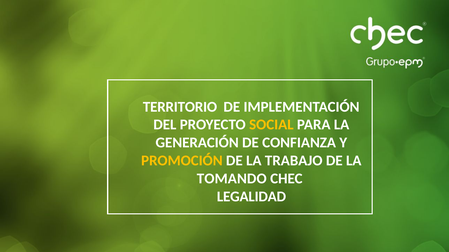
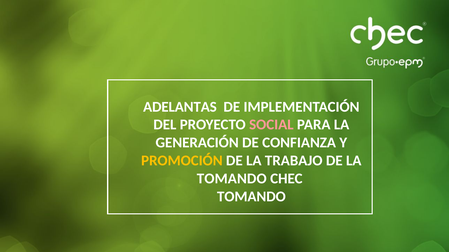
TERRITORIO: TERRITORIO -> ADELANTAS (180, 107)
SOCIAL colour: yellow -> pink (271, 125)
LEGALIDAD: LEGALIDAD -> TOMANDO (251, 197)
